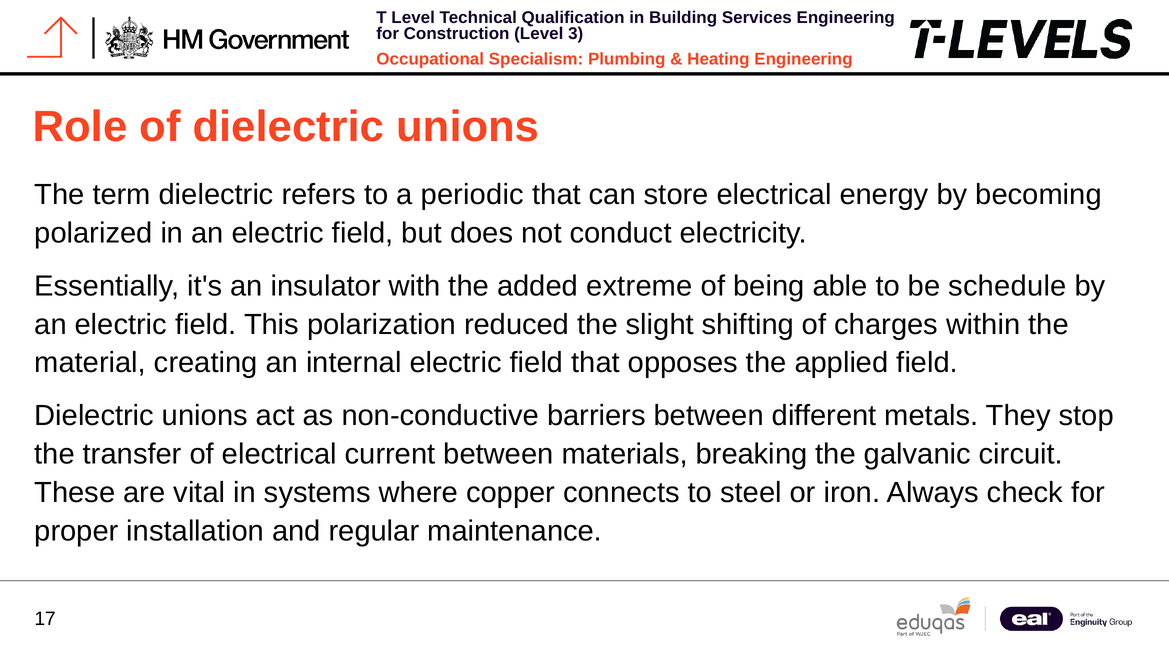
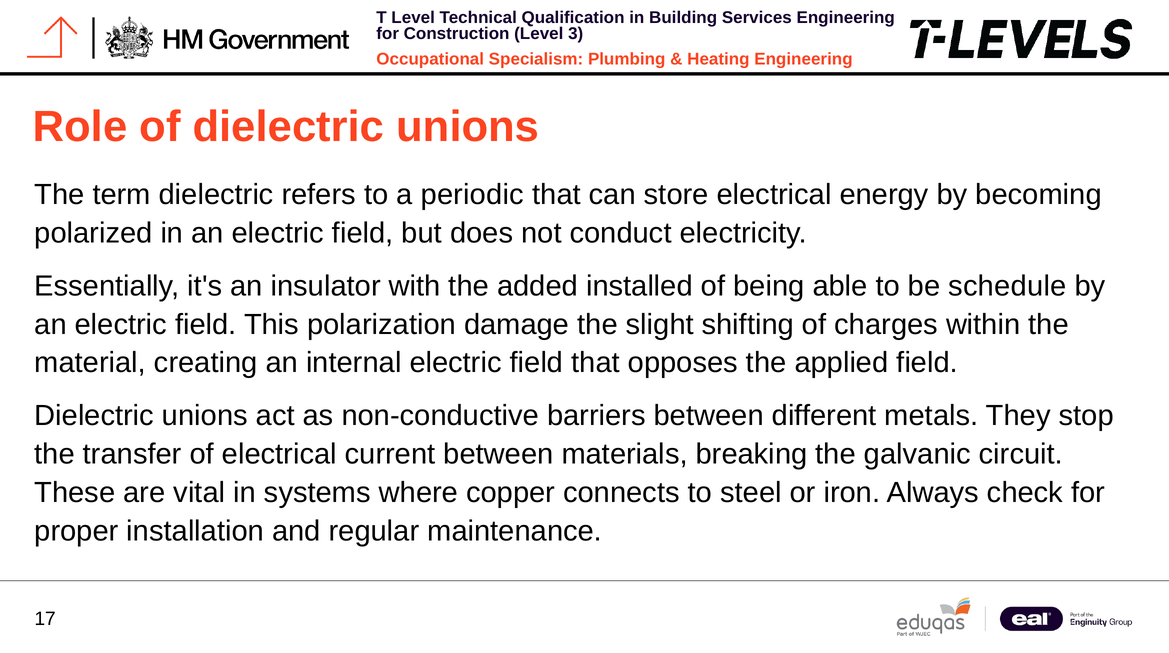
extreme: extreme -> installed (639, 286)
reduced: reduced -> damage (517, 325)
